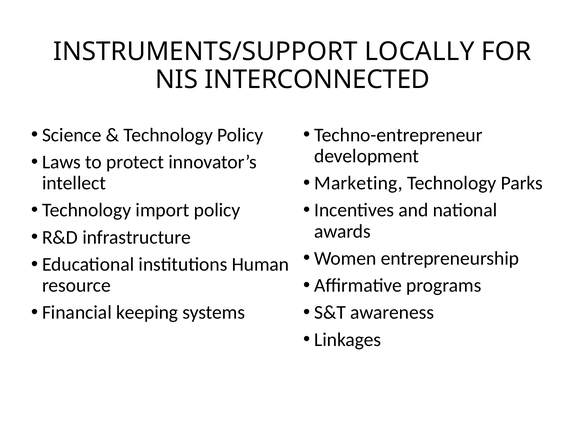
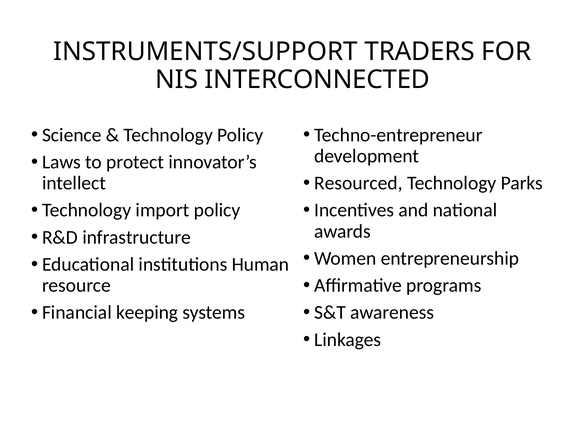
LOCALLY: LOCALLY -> TRADERS (420, 52)
Marketing: Marketing -> Resourced (358, 183)
